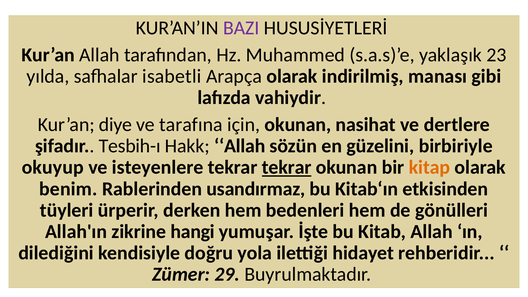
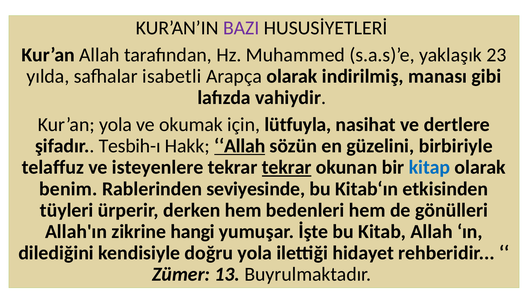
Kur’an diye: diye -> yola (115, 125)
tarafına: tarafına -> okumak (191, 125)
okunan: okunan -> lütfuyla (298, 125)
Allah underline: none -> present (240, 146)
okuyup: okuyup -> telaffuz (53, 167)
kitap colour: orange -> blue (429, 167)
usandırmaz: usandırmaz -> seviyesinde (256, 189)
29: 29 -> 13 (227, 274)
